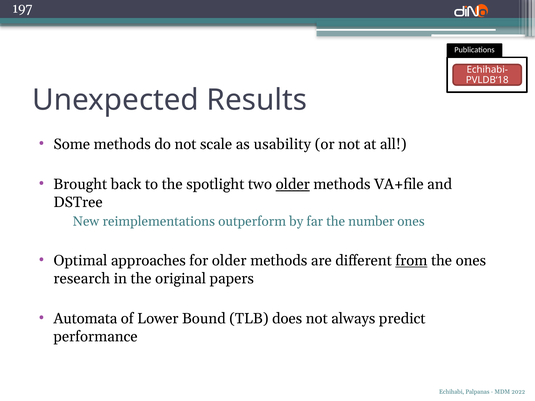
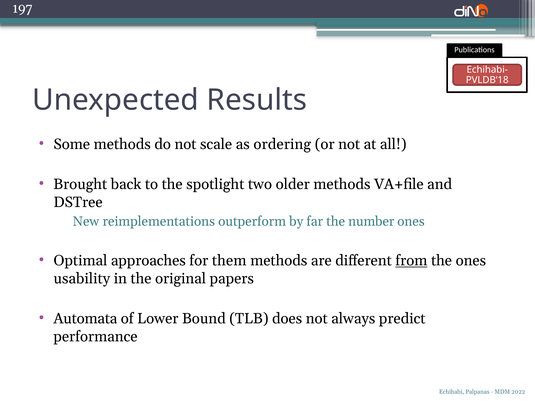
usability: usability -> ordering (282, 144)
older underline: present -> none (293, 184)
for older: older -> them (229, 261)
research: research -> usability (82, 279)
